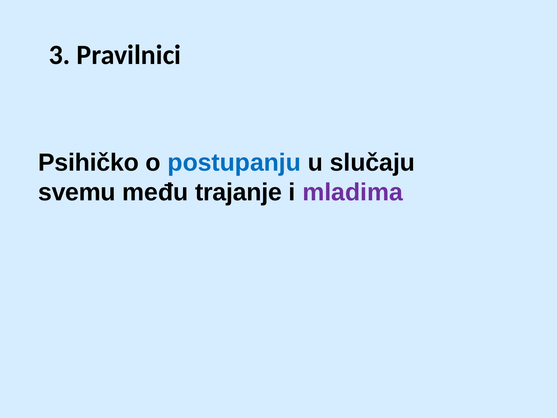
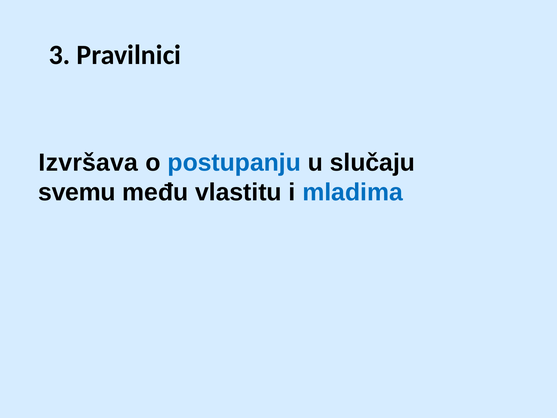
Psihičko: Psihičko -> Izvršava (88, 162)
trajanje: trajanje -> vlastitu (238, 192)
mladima colour: purple -> blue (353, 192)
